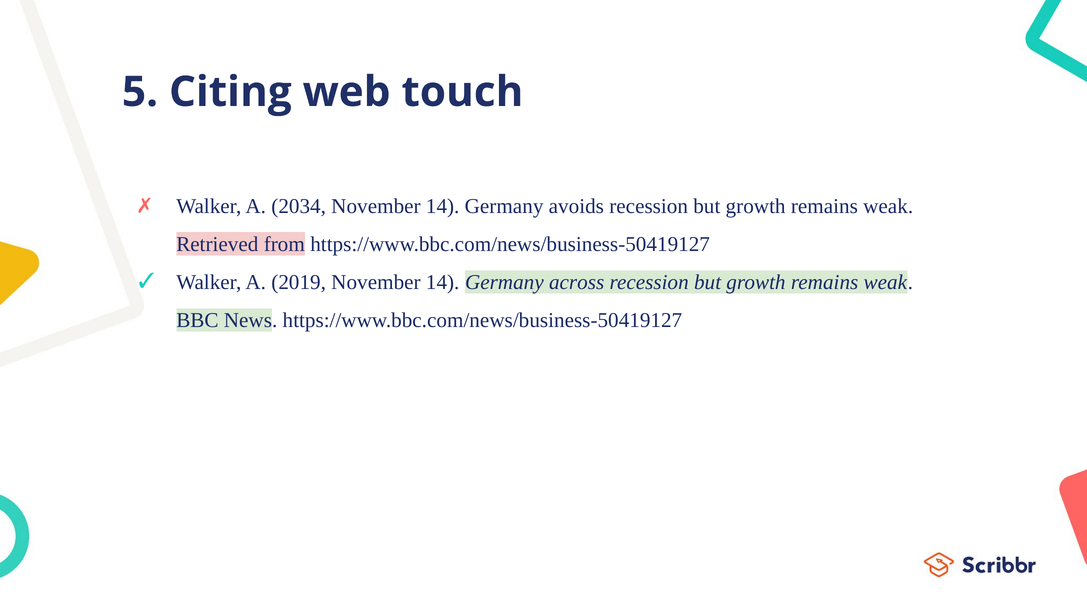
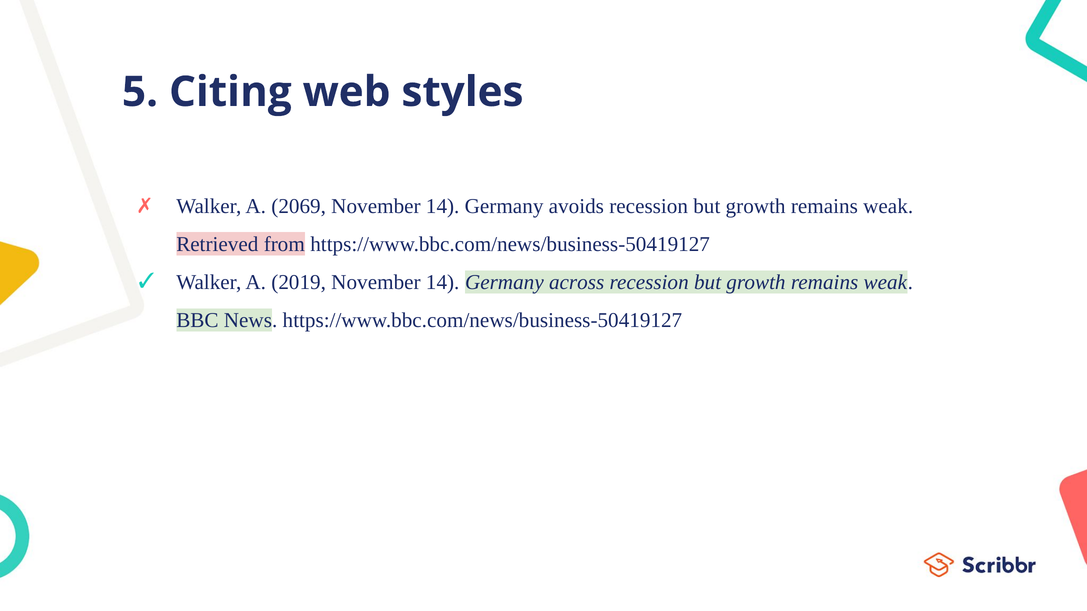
touch: touch -> styles (462, 92)
2034: 2034 -> 2069 (299, 206)
